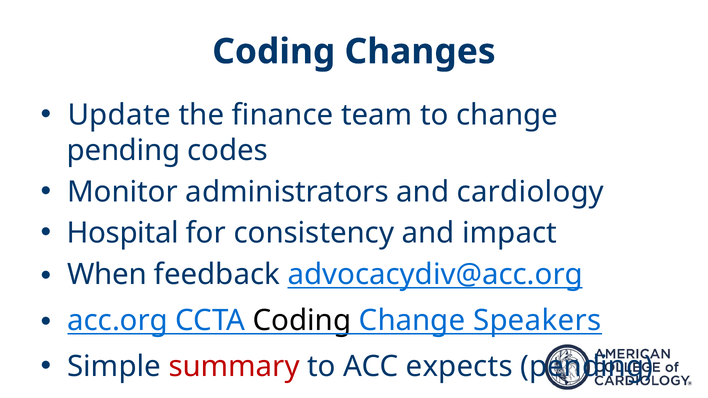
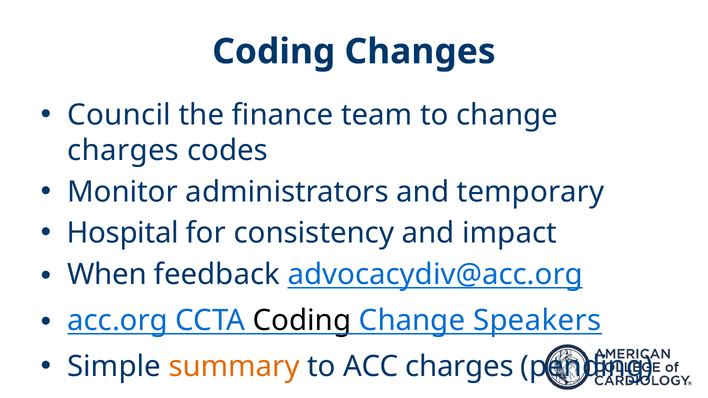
Update: Update -> Council (119, 115)
pending: pending -> charges (123, 151)
cardiology: cardiology -> temporary (530, 192)
summary colour: red -> orange (234, 367)
ACC expects: expects -> charges (460, 367)
